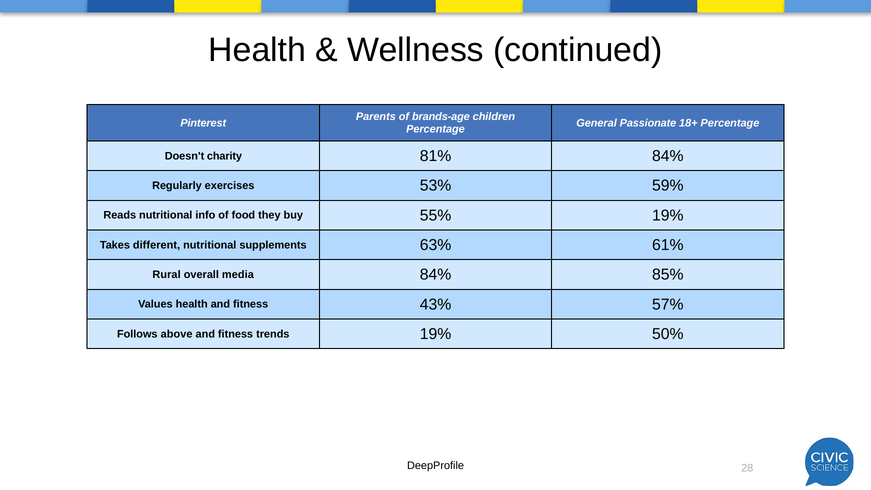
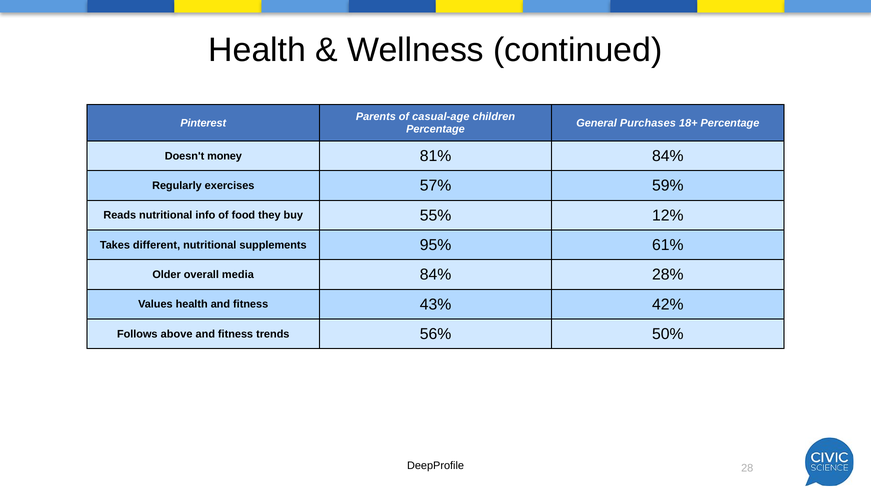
brands-age: brands-age -> casual-age (441, 117)
Passionate: Passionate -> Purchases (648, 123)
charity: charity -> money (225, 156)
53%: 53% -> 57% (436, 186)
55% 19%: 19% -> 12% (668, 215)
63%: 63% -> 95% (436, 245)
Rural: Rural -> Older (167, 275)
85%: 85% -> 28% (668, 275)
57%: 57% -> 42% (668, 304)
trends 19%: 19% -> 56% (436, 334)
